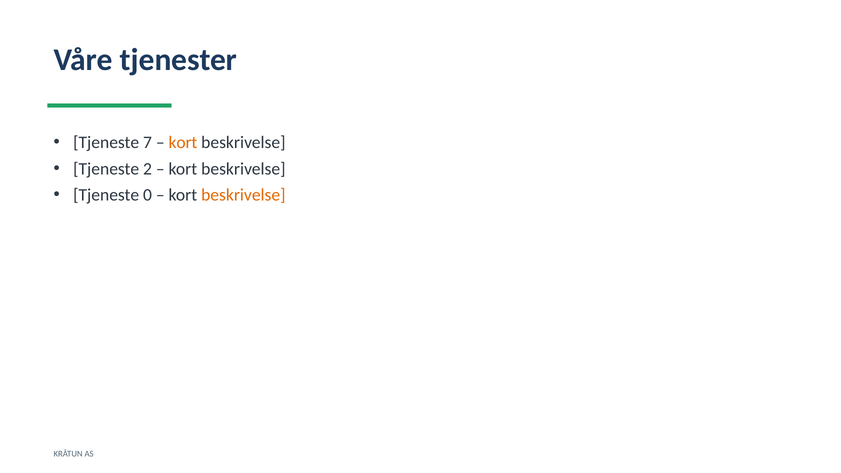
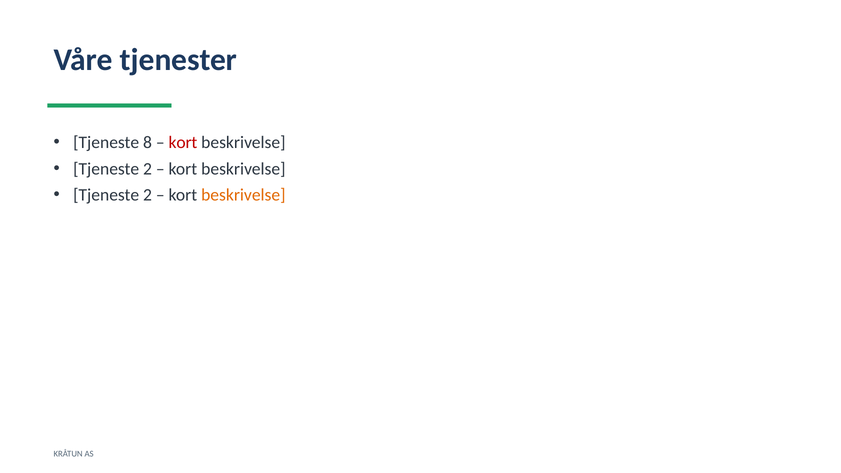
7: 7 -> 8 (147, 142)
kort colour: orange -> red (183, 142)
0: 0 -> 2 (147, 195)
